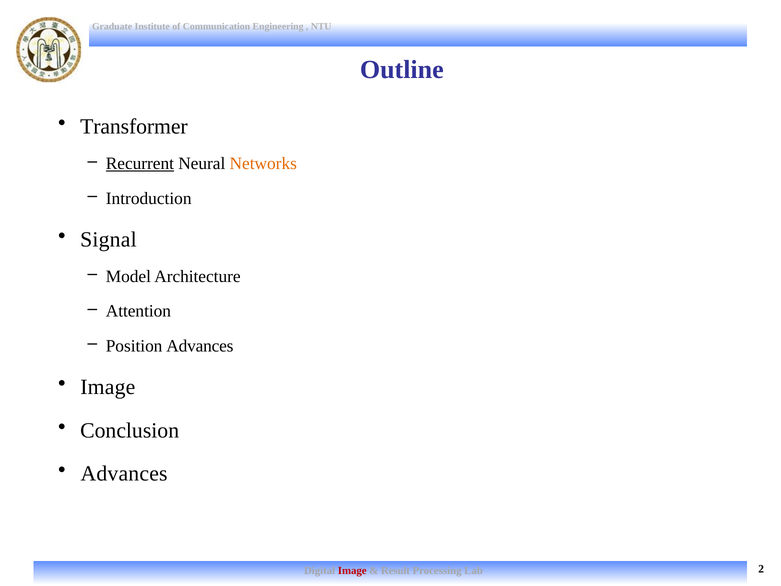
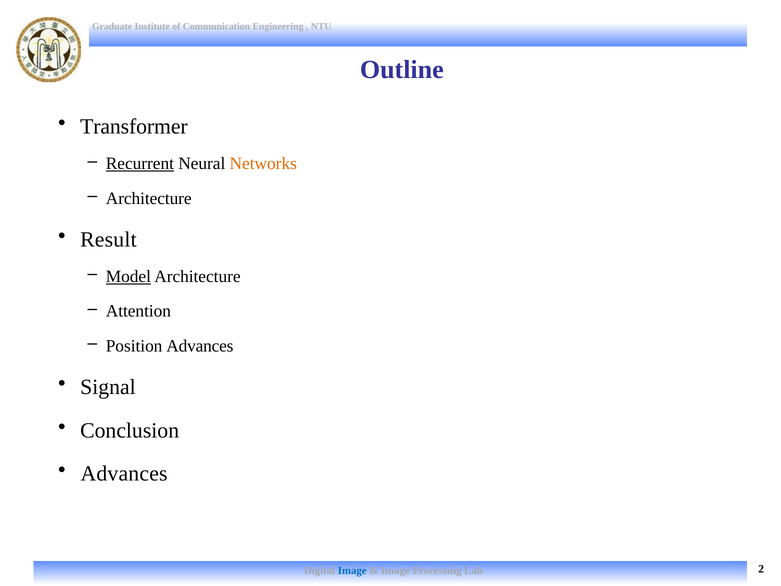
Introduction: Introduction -> Architecture (149, 198)
Signal: Signal -> Result (108, 239)
Model underline: none -> present (128, 276)
Image: Image -> Signal (108, 387)
Image colour: red -> blue (352, 570)
Result: Result -> Image (395, 570)
